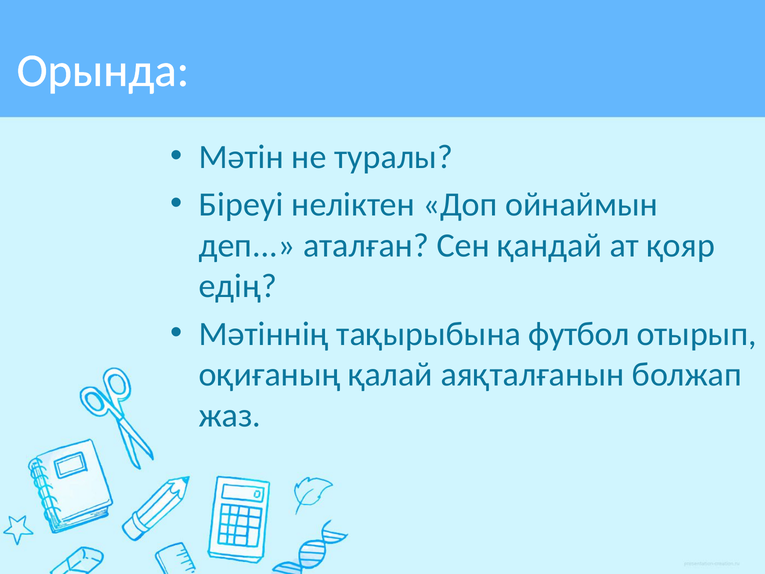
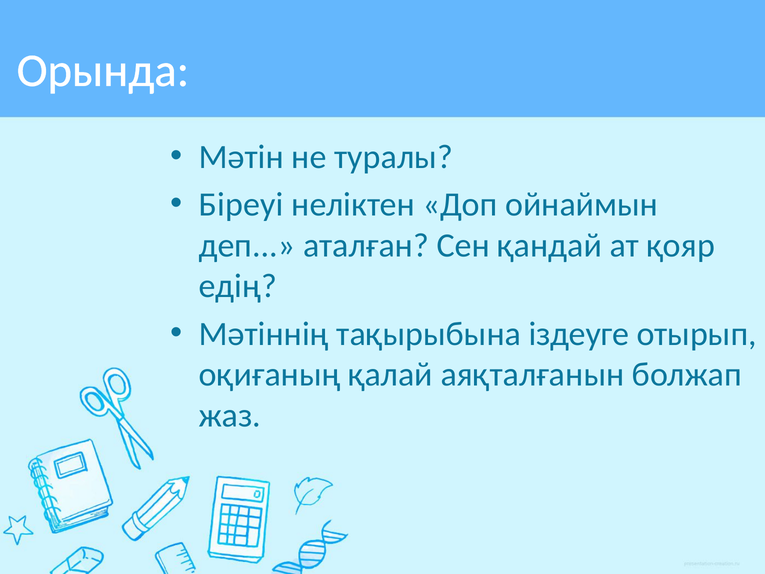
футбол: футбол -> іздеуге (579, 334)
